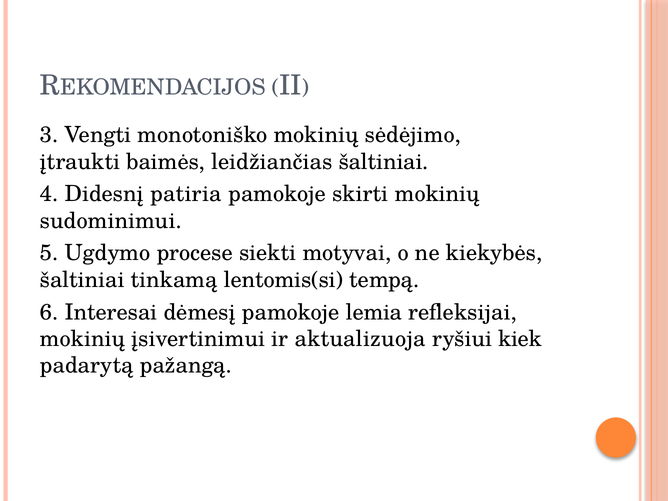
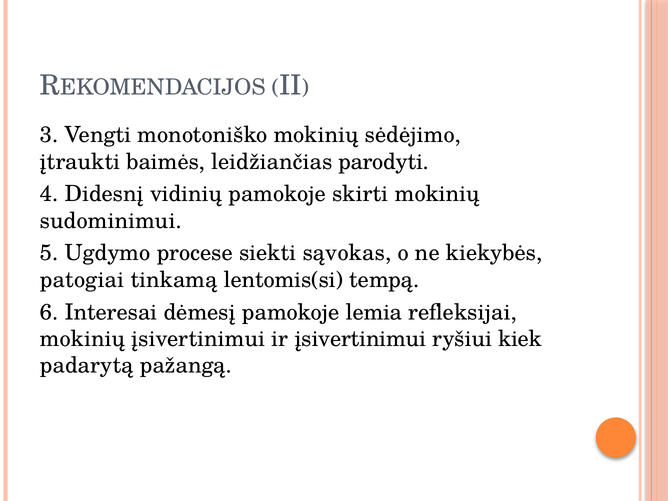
leidžiančias šaltiniai: šaltiniai -> parodyti (384, 162)
patiria: patiria -> vidinių (186, 194)
motyvai: motyvai -> sąvokas (347, 253)
šaltiniai: šaltiniai -> patogiai (82, 280)
ir aktualizuoja: aktualizuoja -> įsivertinimui (360, 339)
